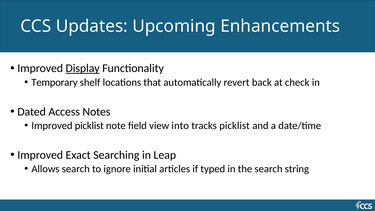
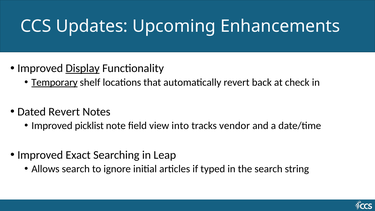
Temporary underline: none -> present (54, 82)
Dated Access: Access -> Revert (64, 112)
tracks picklist: picklist -> vendor (235, 126)
